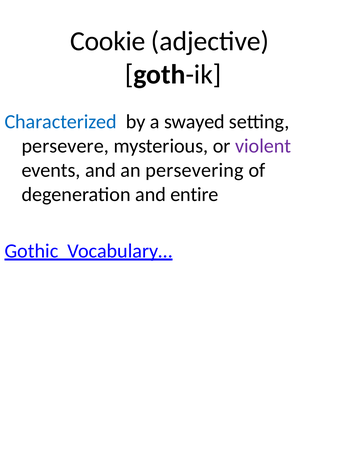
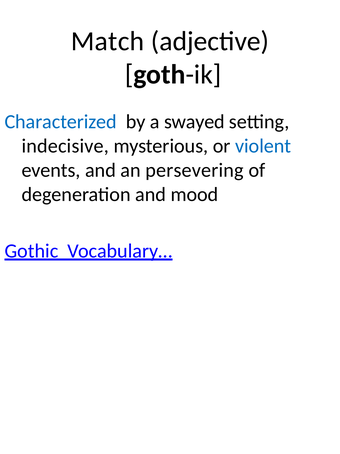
Cookie: Cookie -> Match (108, 41)
persevere: persevere -> indecisive (65, 146)
violent colour: purple -> blue (263, 146)
entire: entire -> mood (194, 194)
